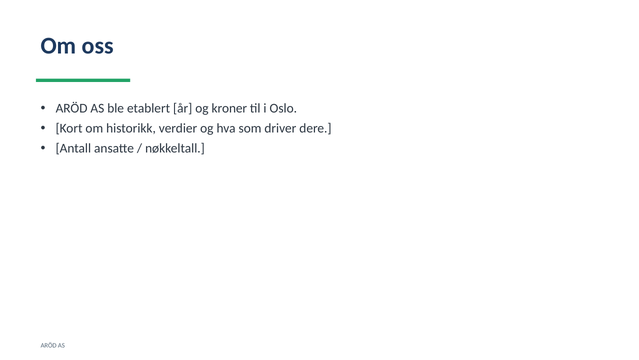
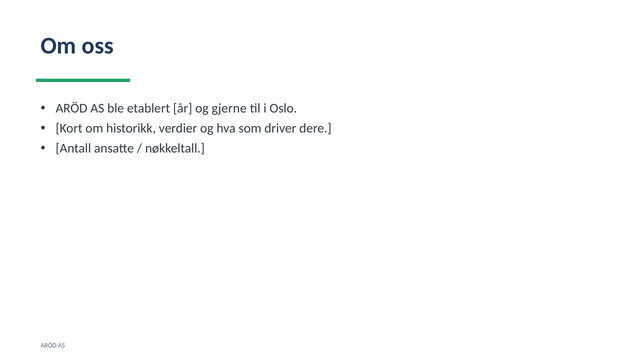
kroner: kroner -> gjerne (229, 108)
